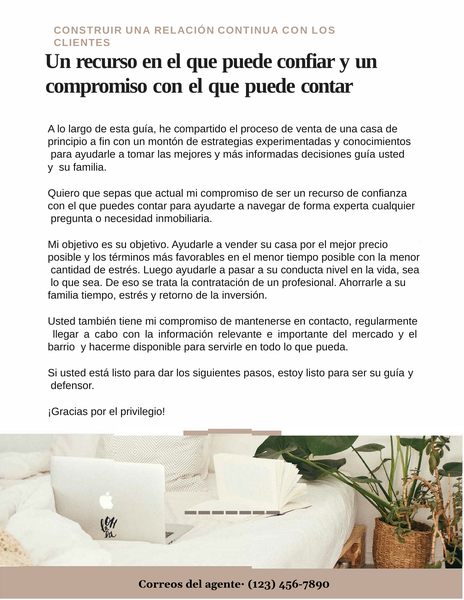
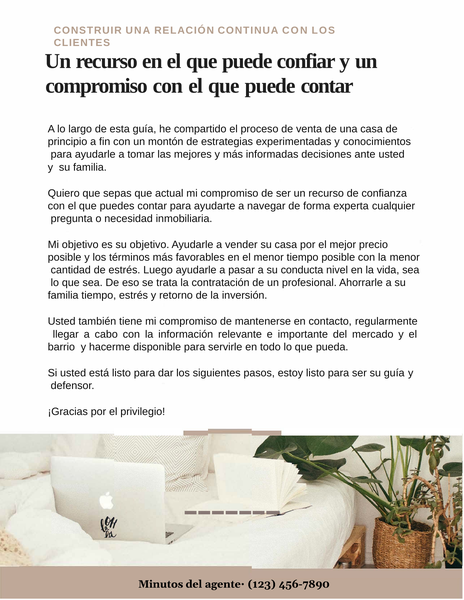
decisiones guía: guía -> ante (365, 155)
Correos: Correos -> Minutos (161, 584)
